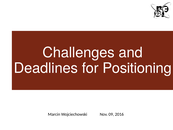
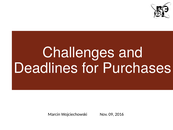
Positioning: Positioning -> Purchases (137, 68)
